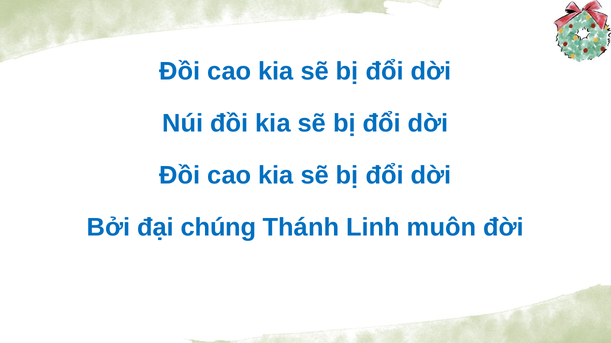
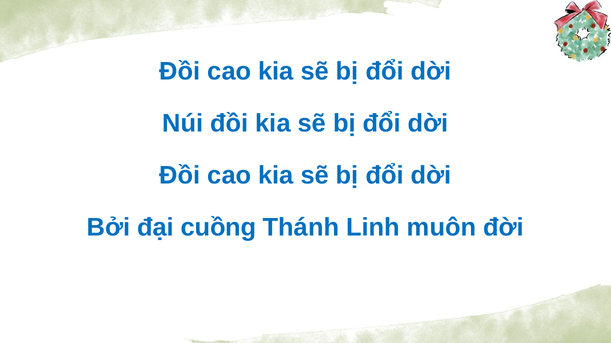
chúng: chúng -> cuồng (219, 228)
